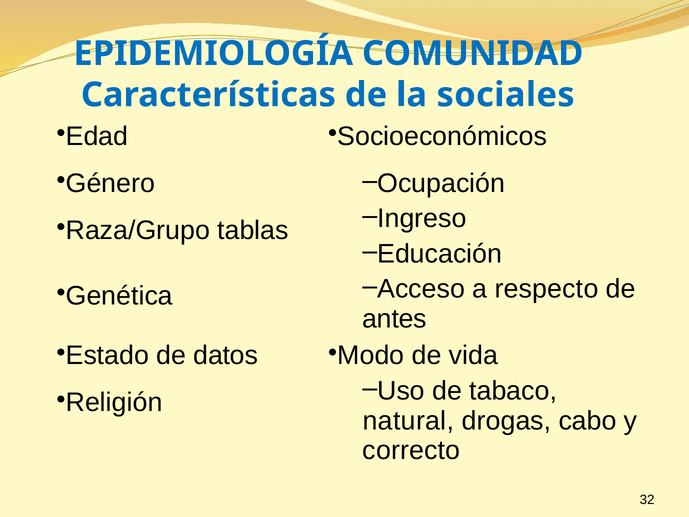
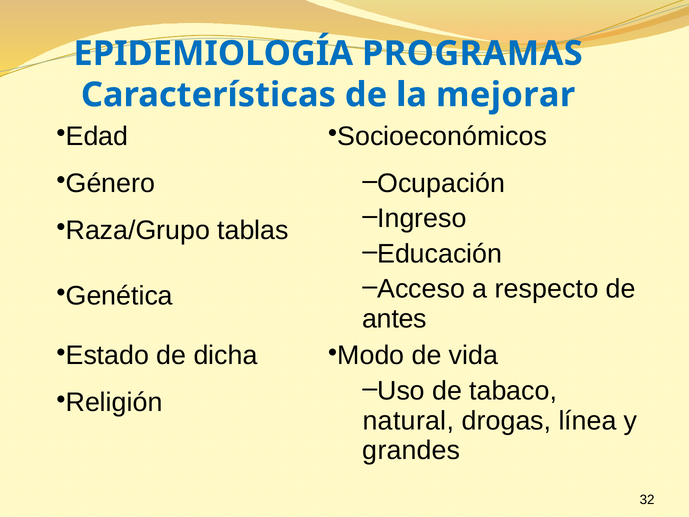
COMUNIDAD: COMUNIDAD -> PROGRAMAS (472, 53)
sociales: sociales -> mejorar (506, 95)
datos: datos -> dicha (226, 355)
cabo: cabo -> línea (588, 421)
correcto: correcto -> grandes (411, 450)
